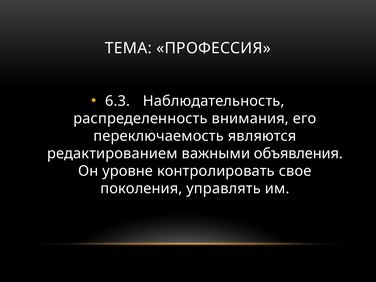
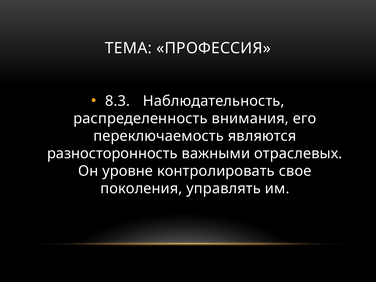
6.3: 6.3 -> 8.3 (118, 101)
редактированием: редактированием -> разносторонность (112, 154)
объявления: объявления -> отраслевых (298, 154)
